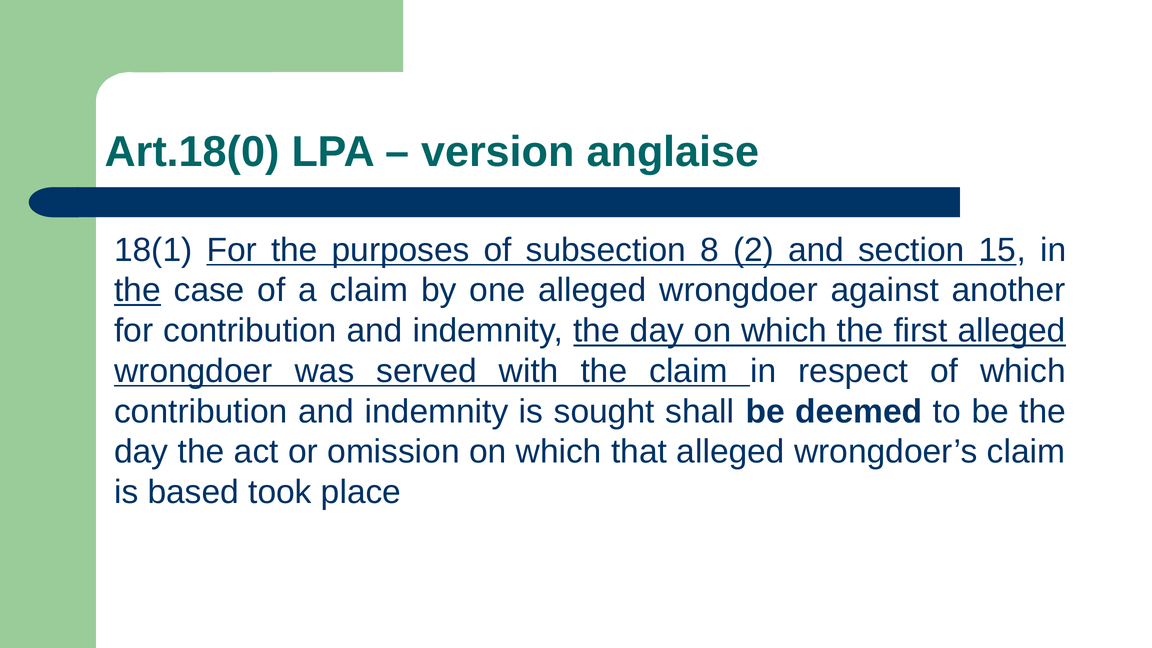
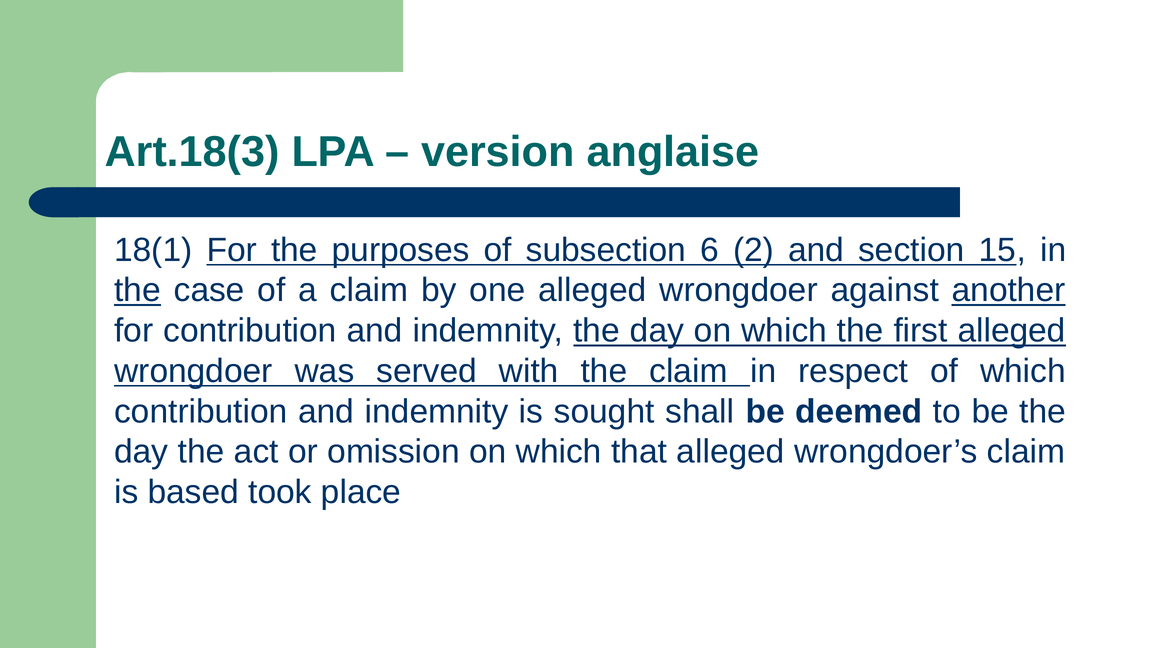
Art.18(0: Art.18(0 -> Art.18(3 (192, 152)
8: 8 -> 6 (710, 250)
another underline: none -> present (1009, 290)
